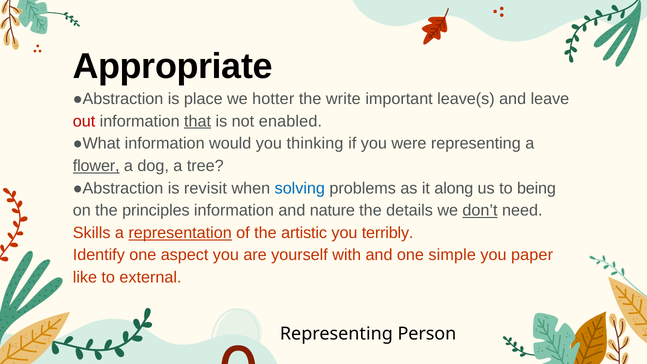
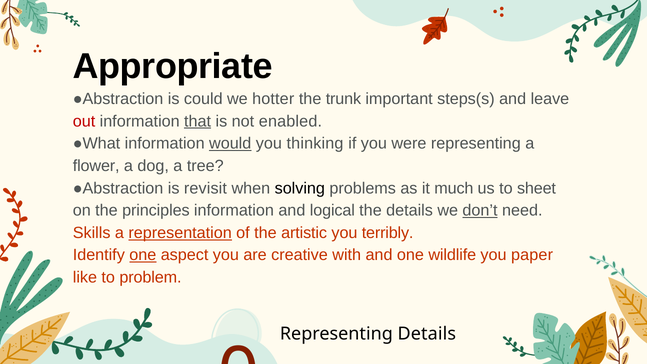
place: place -> could (203, 99)
write: write -> trunk (343, 99)
leave(s: leave(s -> steps(s (466, 99)
would underline: none -> present (230, 144)
flower underline: present -> none (96, 166)
solving colour: blue -> black (300, 188)
along: along -> much (454, 188)
being: being -> sheet (536, 188)
nature: nature -> logical (332, 210)
one underline: none -> present (143, 255)
yourself: yourself -> creative (299, 255)
simple: simple -> wildlife (452, 255)
external: external -> problem (151, 277)
Representing Person: Person -> Details (427, 334)
